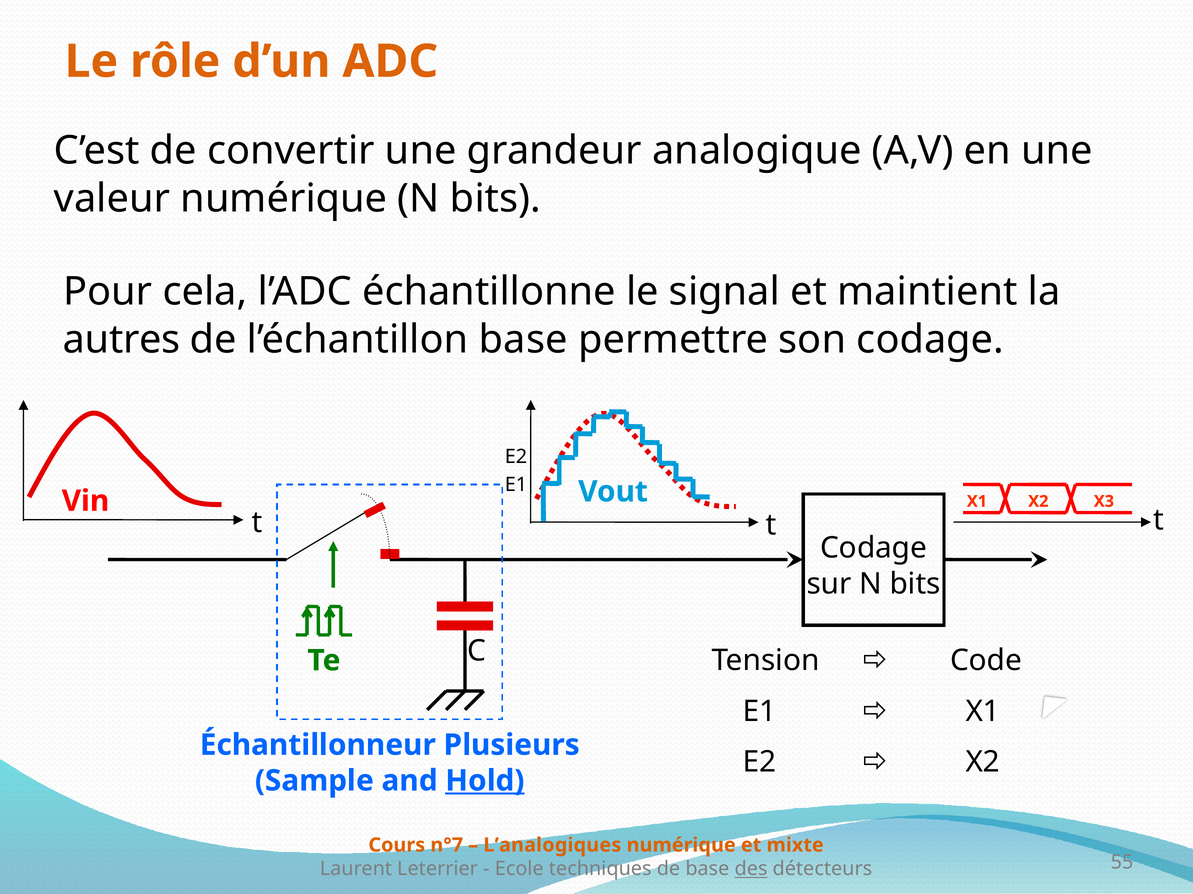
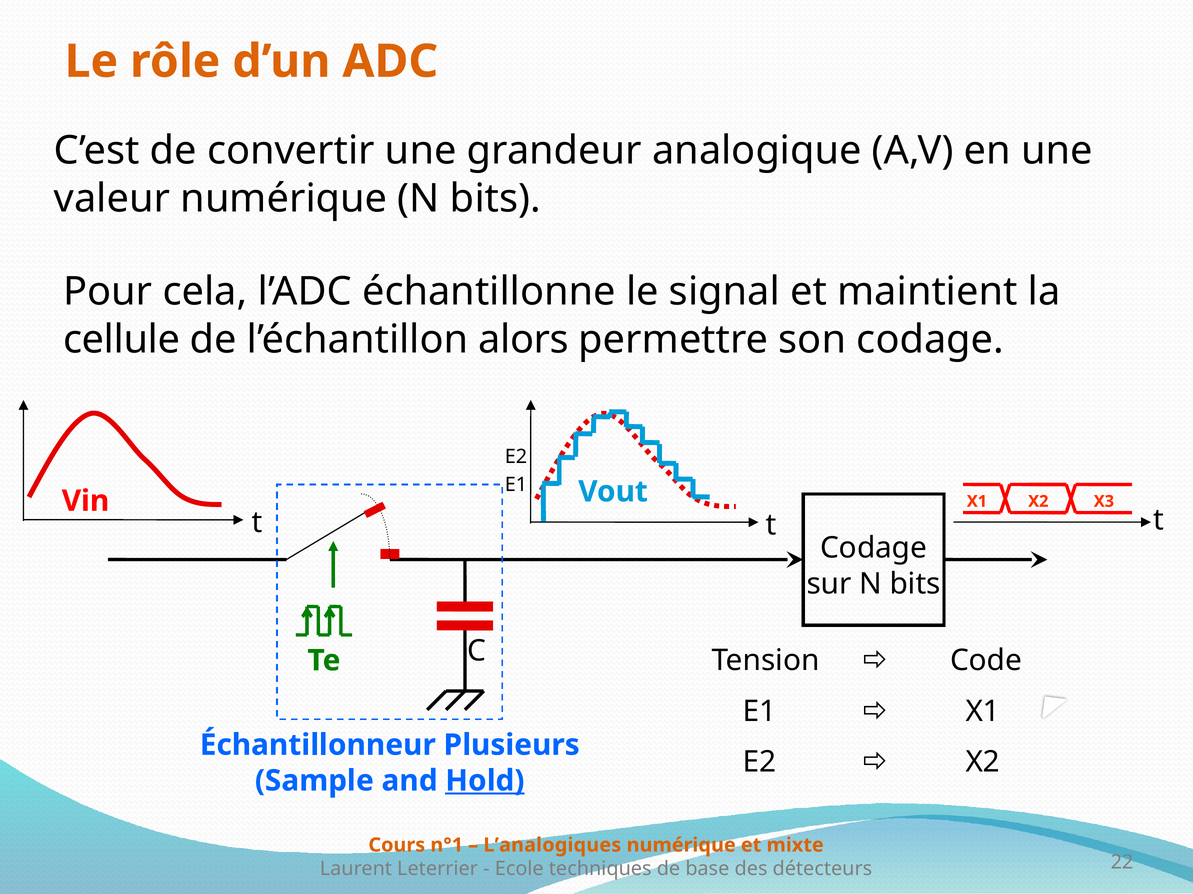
autres: autres -> cellule (122, 340)
l’échantillon base: base -> alors (524, 340)
n°7: n°7 -> n°1 (447, 846)
des underline: present -> none (751, 870)
55: 55 -> 22 (1122, 863)
